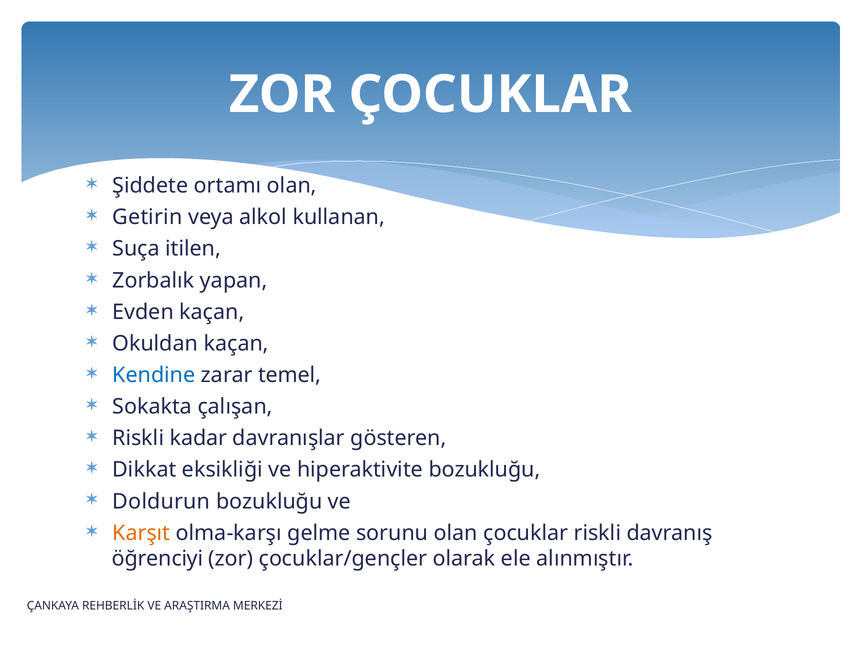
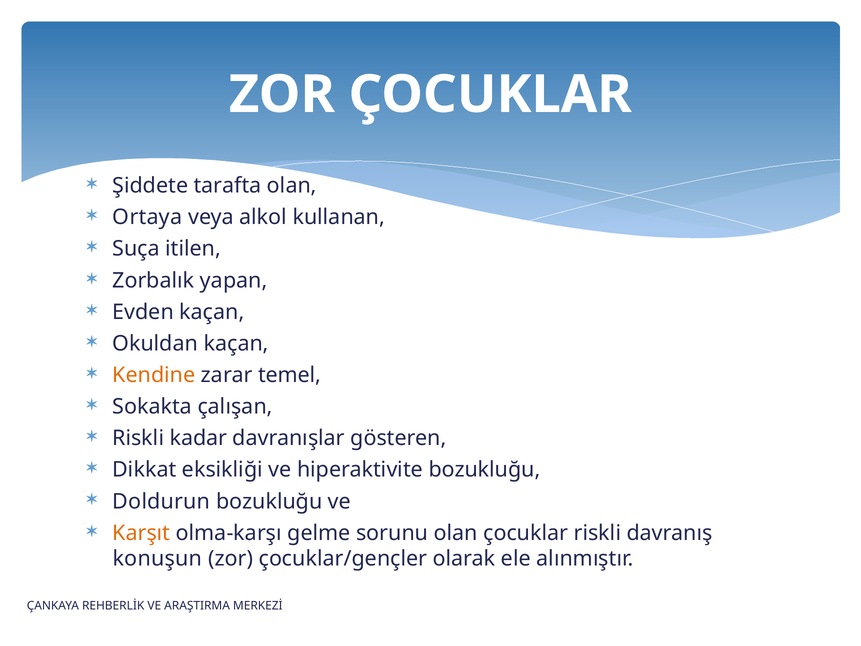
ortamı: ortamı -> tarafta (228, 186)
Getirin: Getirin -> Ortaya (147, 217)
Kendine colour: blue -> orange (154, 375)
öğrenciyi: öğrenciyi -> konuşun (157, 559)
